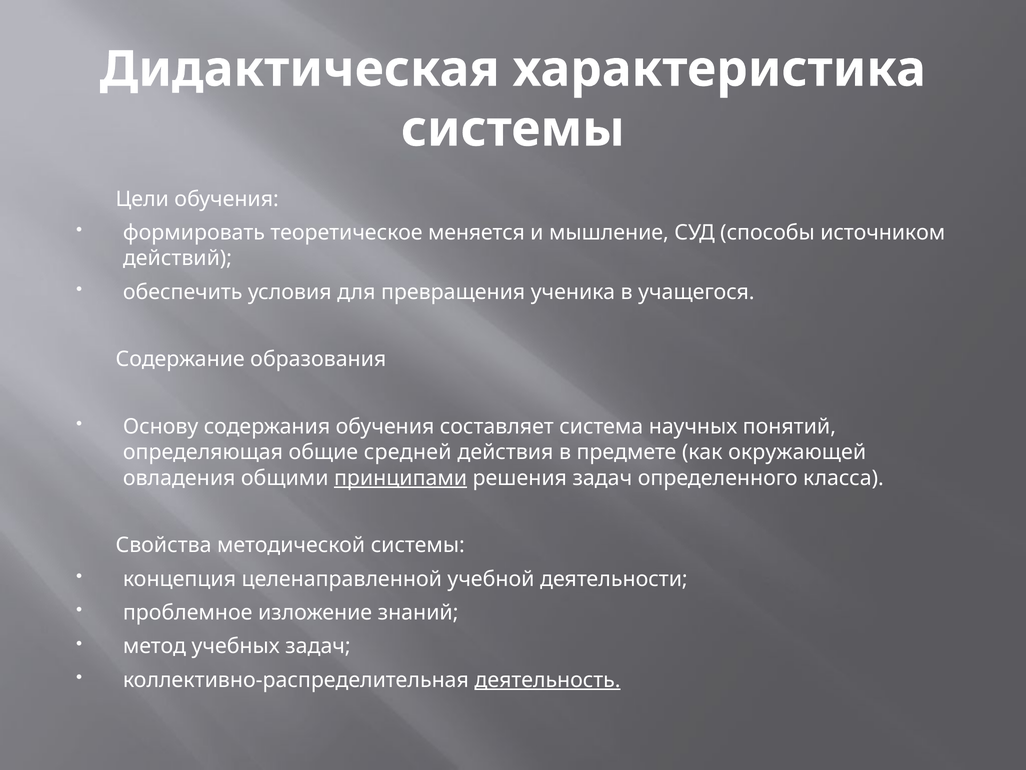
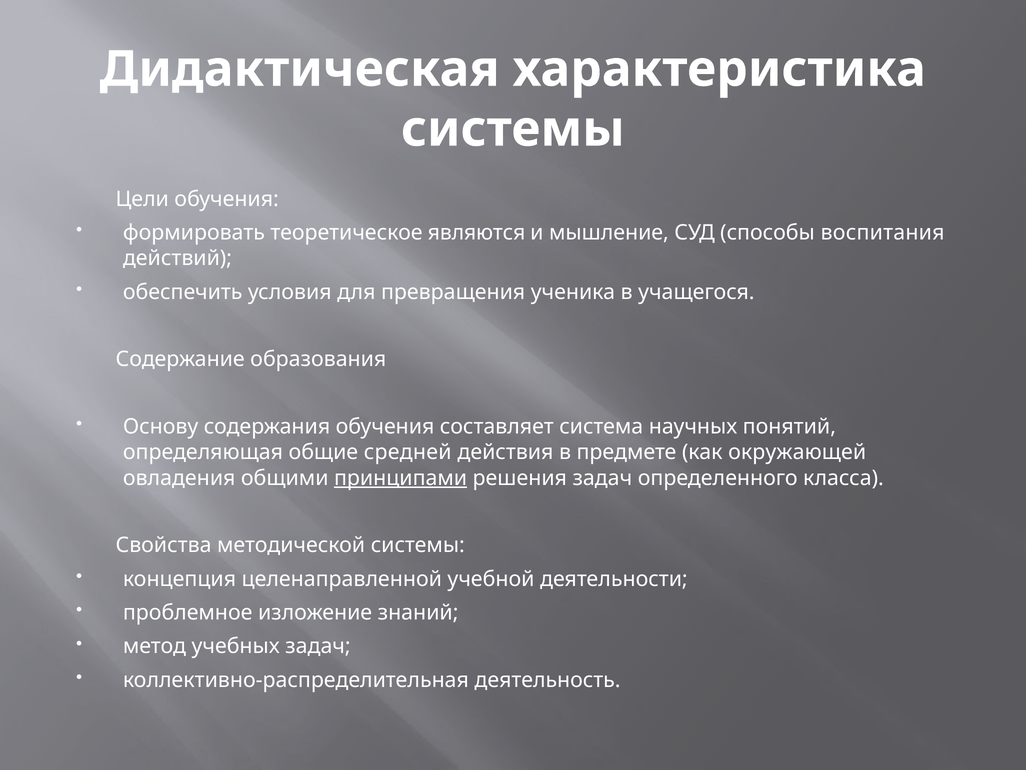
меняется: меняется -> являются (477, 233)
источником: источником -> воспитания (883, 233)
деятельность underline: present -> none (547, 680)
